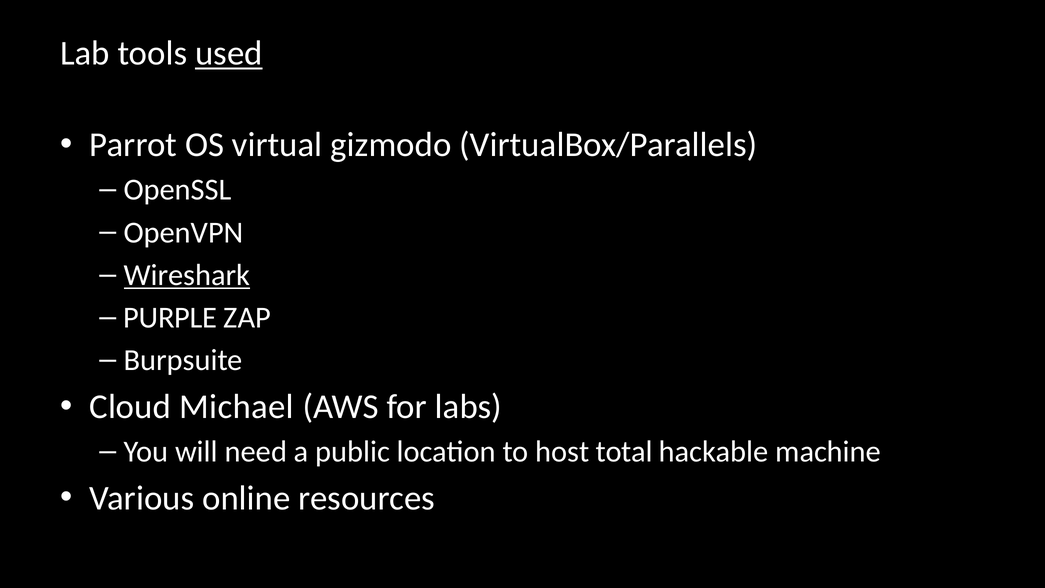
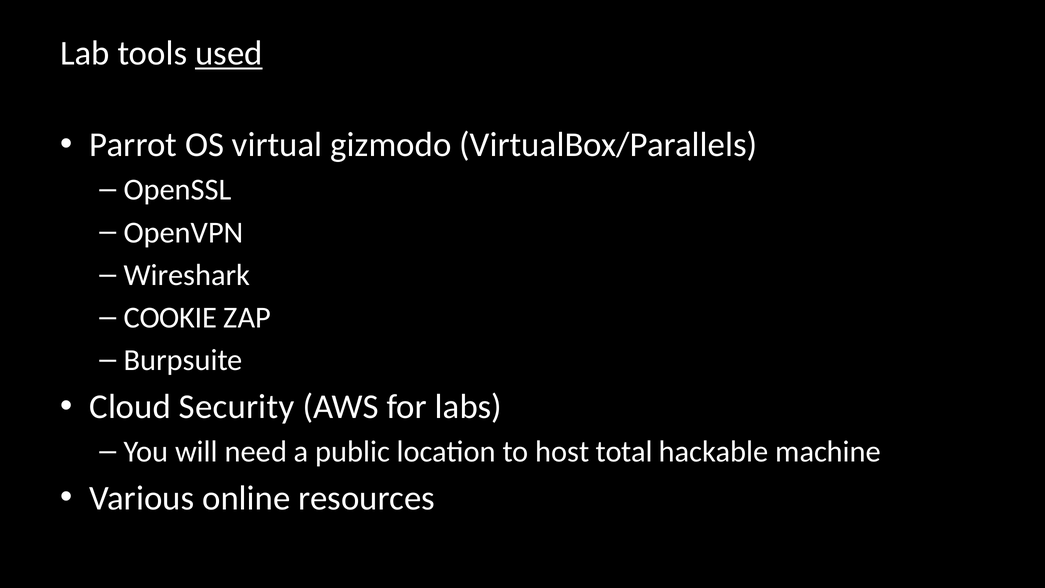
Wireshark underline: present -> none (187, 275)
PURPLE: PURPLE -> COOKIE (170, 318)
Michael: Michael -> Security (237, 407)
